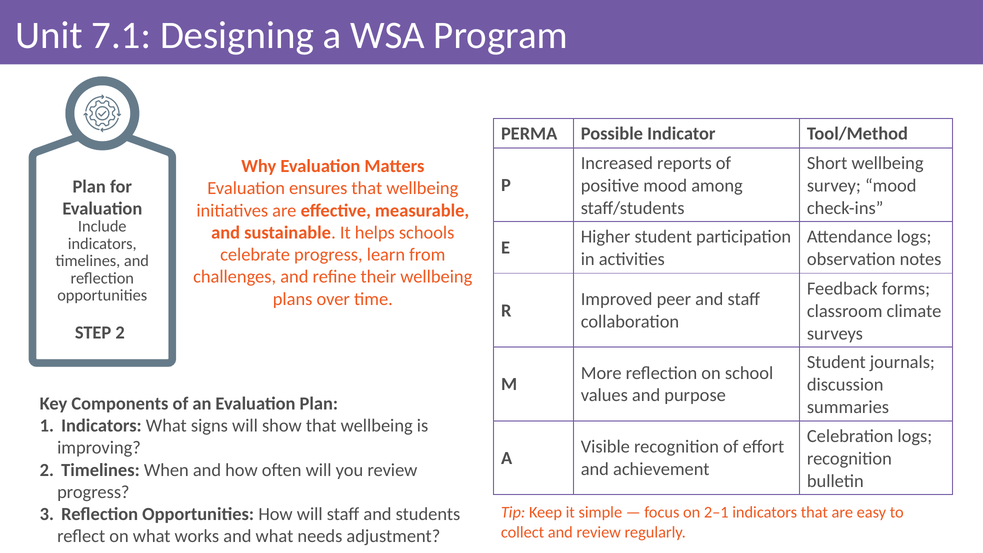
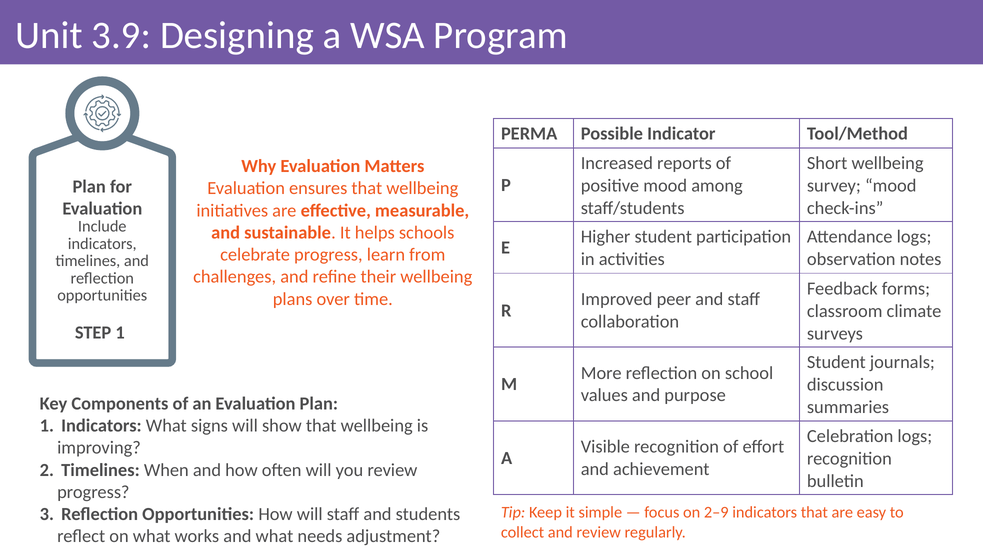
7.1: 7.1 -> 3.9 (121, 35)
STEP 2: 2 -> 1 (120, 333)
2–1: 2–1 -> 2–9 (716, 512)
